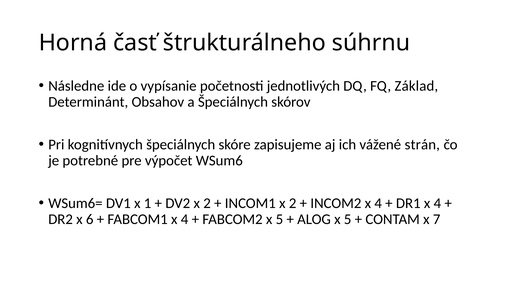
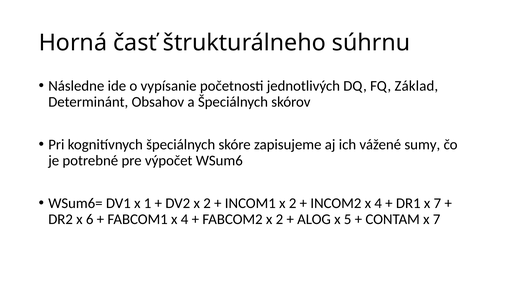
strán: strán -> sumy (422, 144)
DR1 x 4: 4 -> 7 (437, 203)
FABCOM2 x 5: 5 -> 2 (279, 219)
